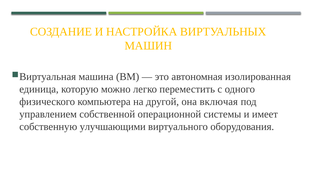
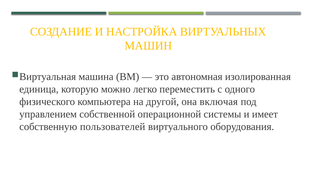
улучшающими: улучшающими -> пользователей (113, 126)
